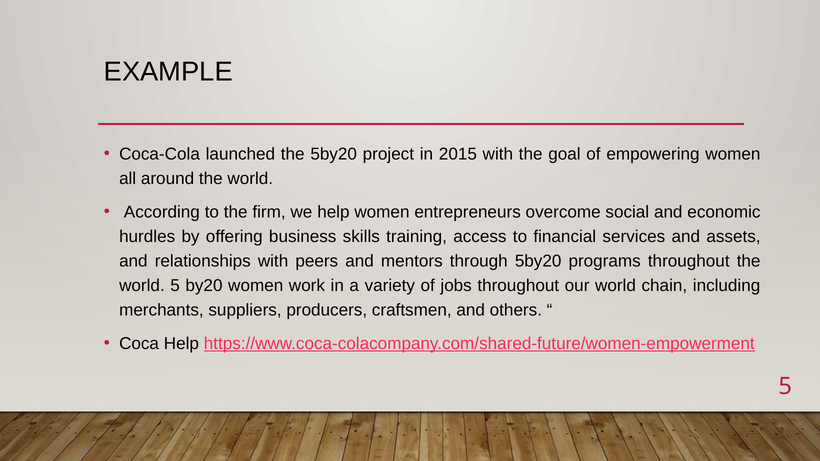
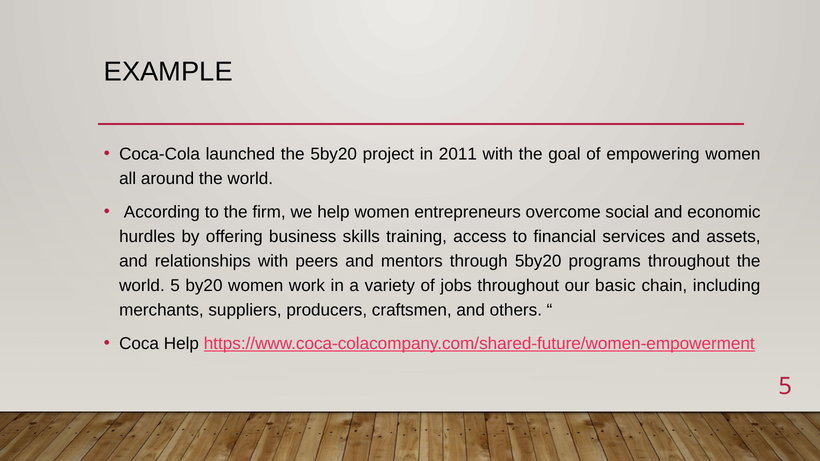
2015: 2015 -> 2011 (458, 154)
our world: world -> basic (615, 286)
